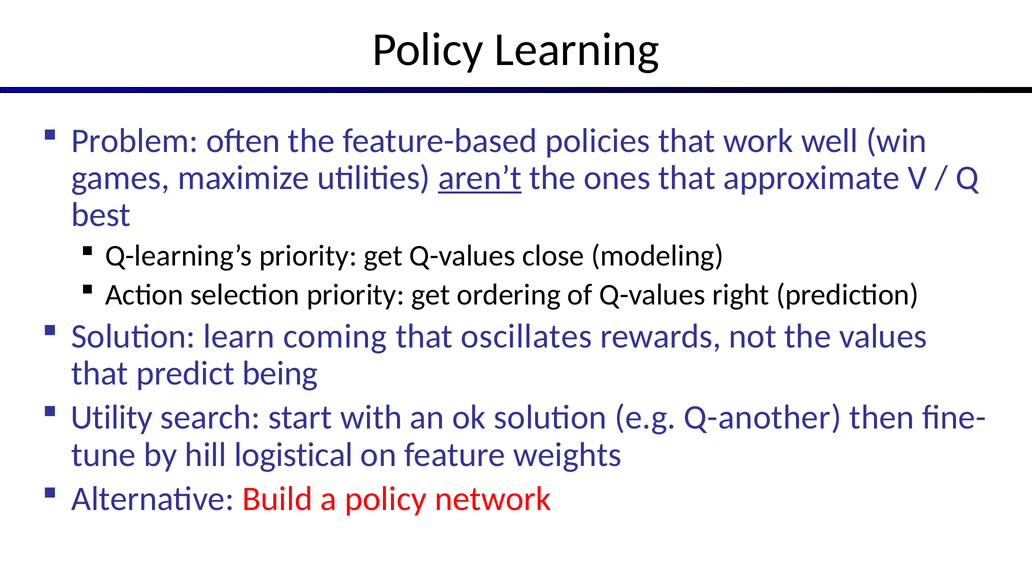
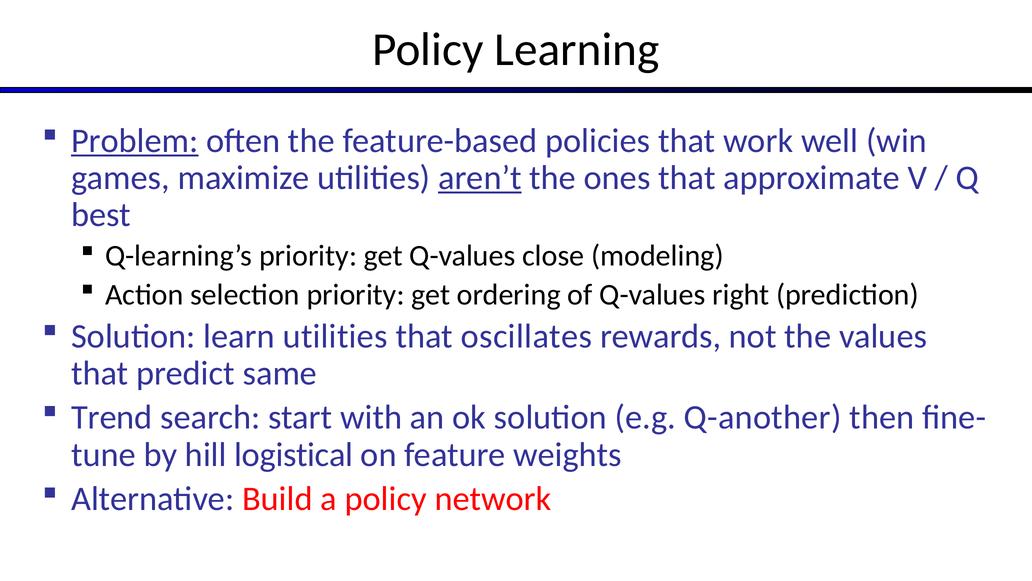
Problem underline: none -> present (135, 141)
learn coming: coming -> utilities (335, 336)
being: being -> same (280, 373)
Utility: Utility -> Trend (112, 417)
